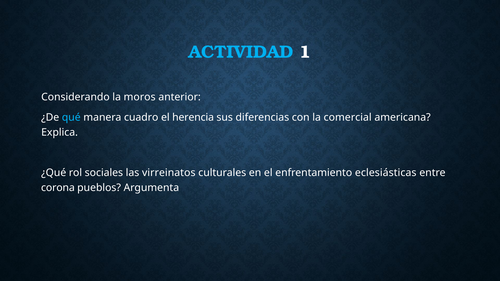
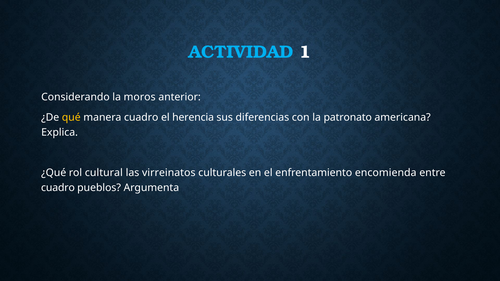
qué colour: light blue -> yellow (71, 118)
comercial: comercial -> patronato (348, 118)
sociales: sociales -> cultural (104, 173)
eclesiásticas: eclesiásticas -> encomienda (386, 173)
corona: corona -> cuadro (58, 188)
